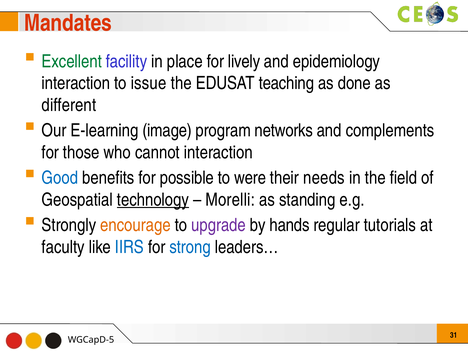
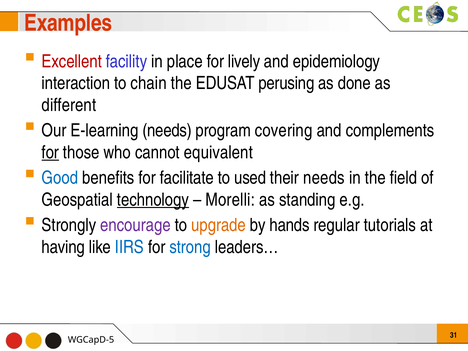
Mandates: Mandates -> Examples (68, 23)
Excellent colour: green -> red (72, 61)
issue: issue -> chain (149, 83)
teaching: teaching -> perusing (286, 83)
E-learning image: image -> needs (167, 131)
networks: networks -> covering (284, 131)
for underline: none -> present (50, 152)
cannot interaction: interaction -> equivalent (218, 152)
possible: possible -> facilitate (187, 178)
were: were -> used (250, 178)
encourage colour: orange -> purple (135, 225)
upgrade colour: purple -> orange (219, 225)
faculty: faculty -> having (63, 247)
